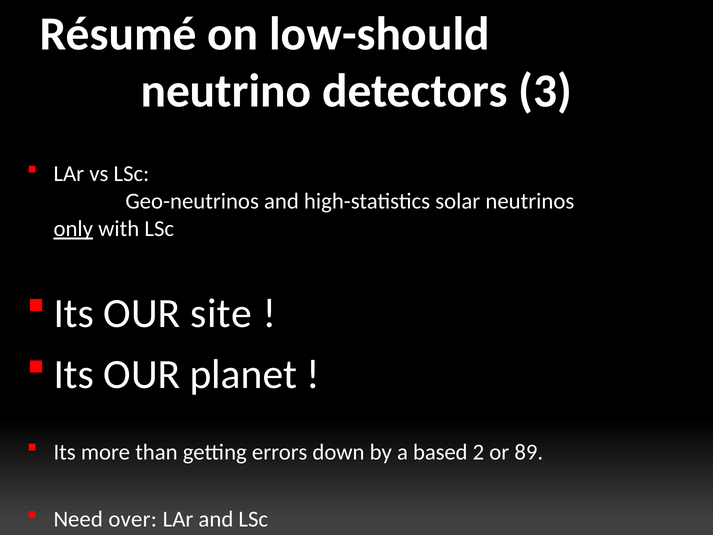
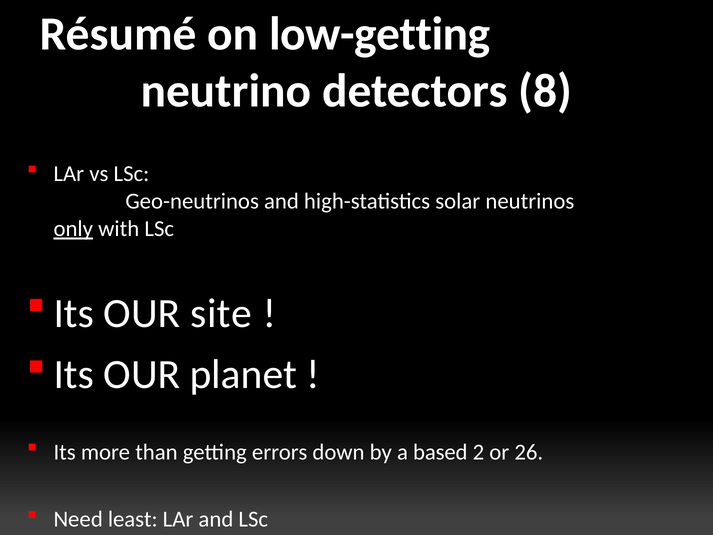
low-should: low-should -> low-getting (380, 34)
3: 3 -> 8 (545, 91)
89: 89 -> 26 (529, 452)
over: over -> least (133, 519)
